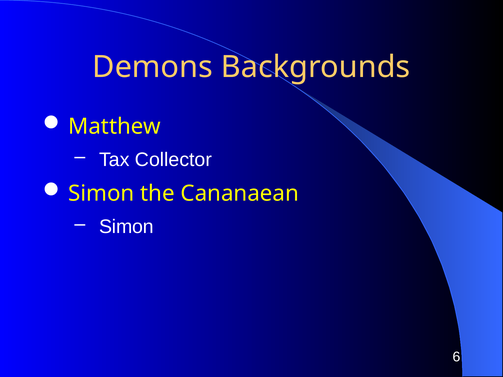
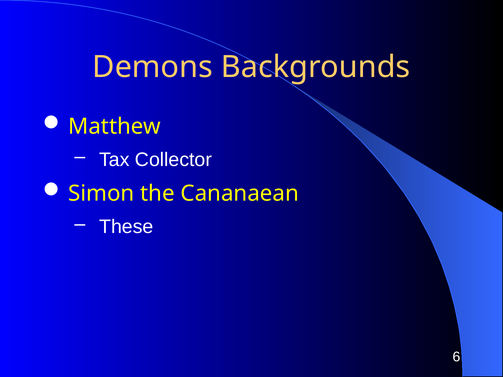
Simon: Simon -> These (126, 227)
